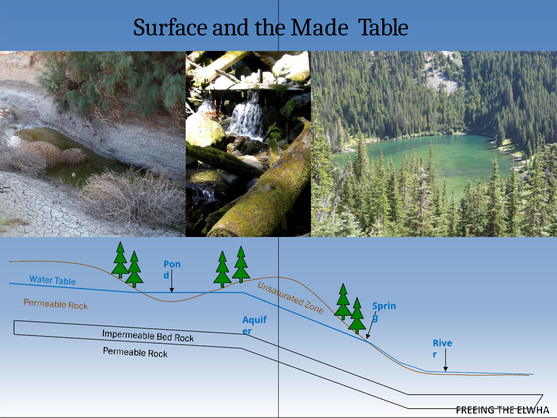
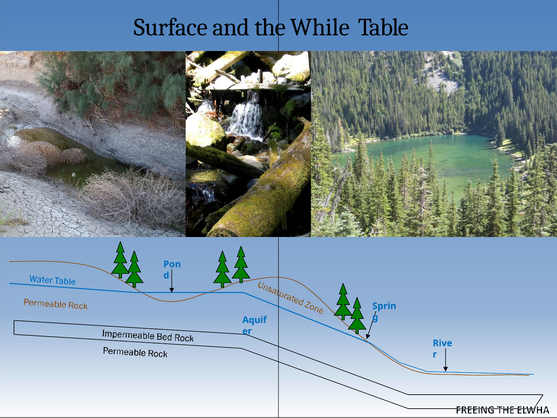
Made: Made -> While (320, 27)
